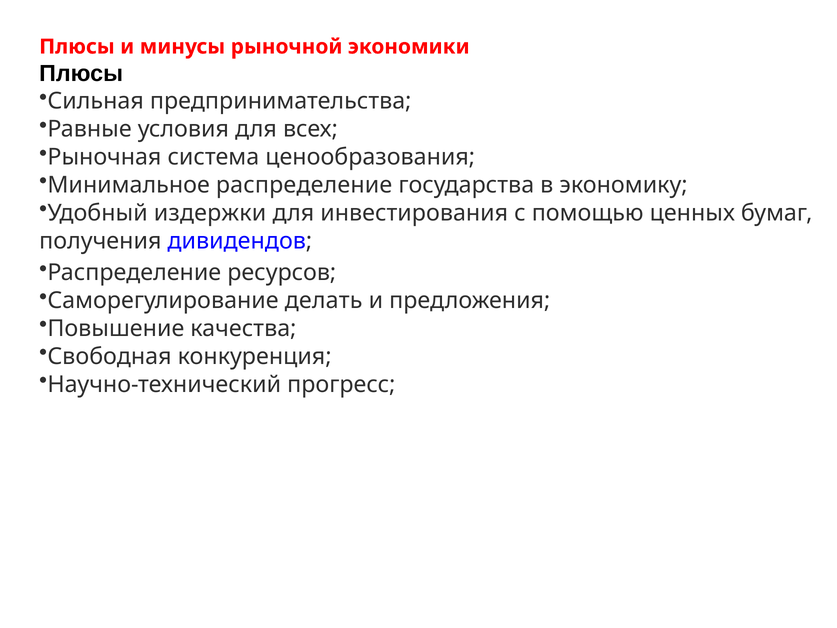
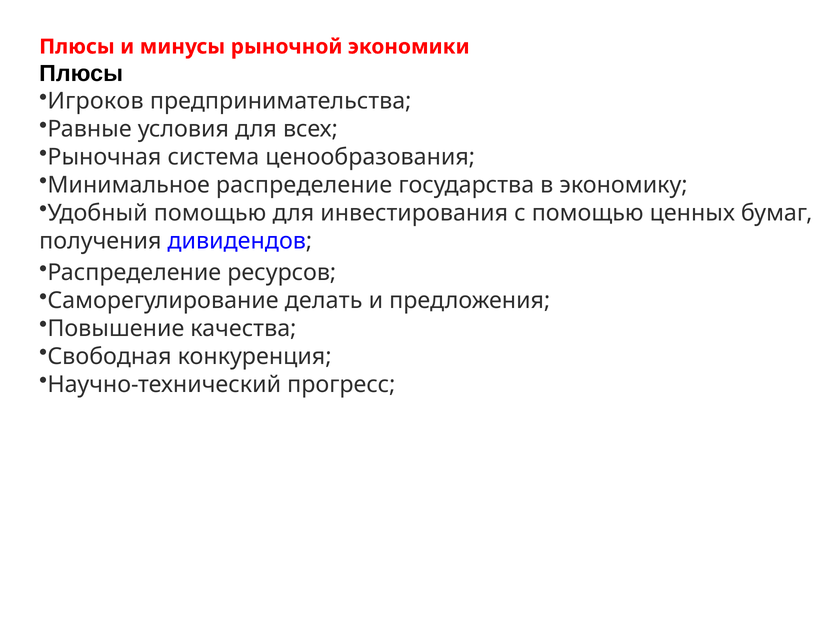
Сильная: Сильная -> Игроков (96, 101)
Удобный издержки: издержки -> помощью (210, 213)
